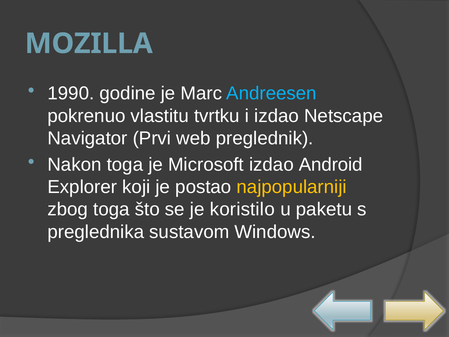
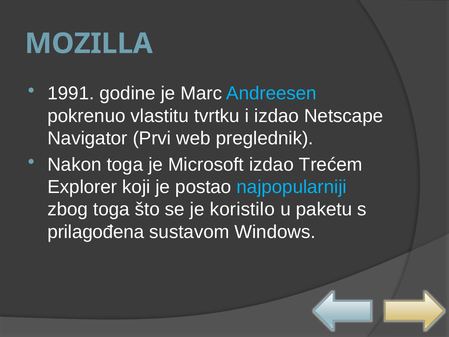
1990: 1990 -> 1991 (71, 93)
Android: Android -> Trećem (331, 164)
najpopularniji colour: yellow -> light blue (292, 187)
preglednika: preglednika -> prilagođena (96, 232)
